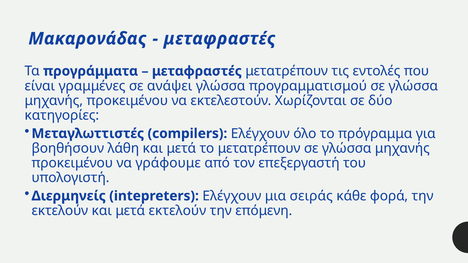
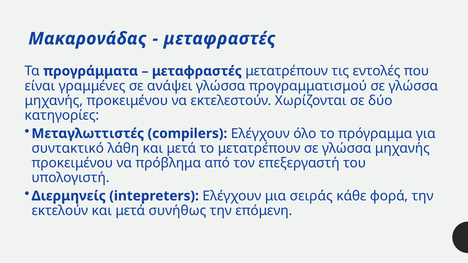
βοηθήσουν: βοηθήσουν -> συντακτικό (68, 148)
γράφουμε: γράφουμε -> πρόβλημα (168, 163)
μετά εκτελούν: εκτελούν -> συνήθως (177, 211)
